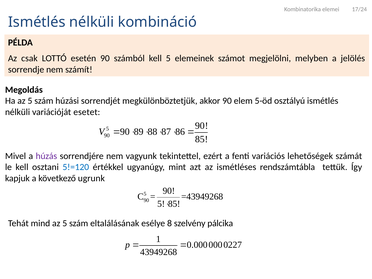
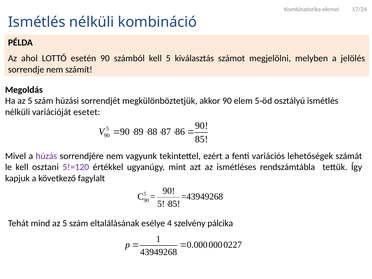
csak: csak -> ahol (29, 58)
elemeinek: elemeinek -> kiválasztás (194, 58)
5!=120 colour: blue -> purple (76, 167)
ugrunk: ugrunk -> fagylalt (91, 178)
8: 8 -> 4 (170, 223)
